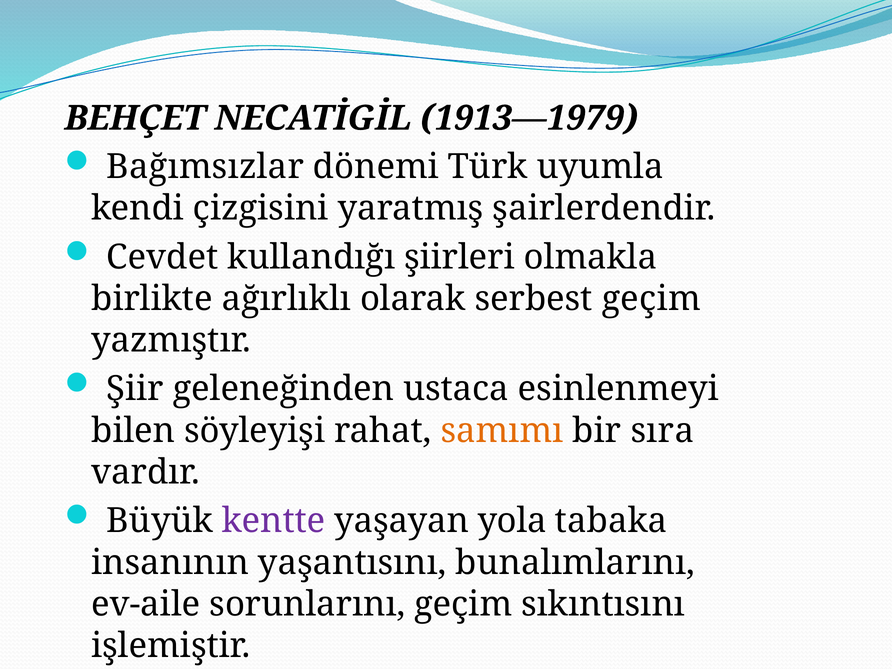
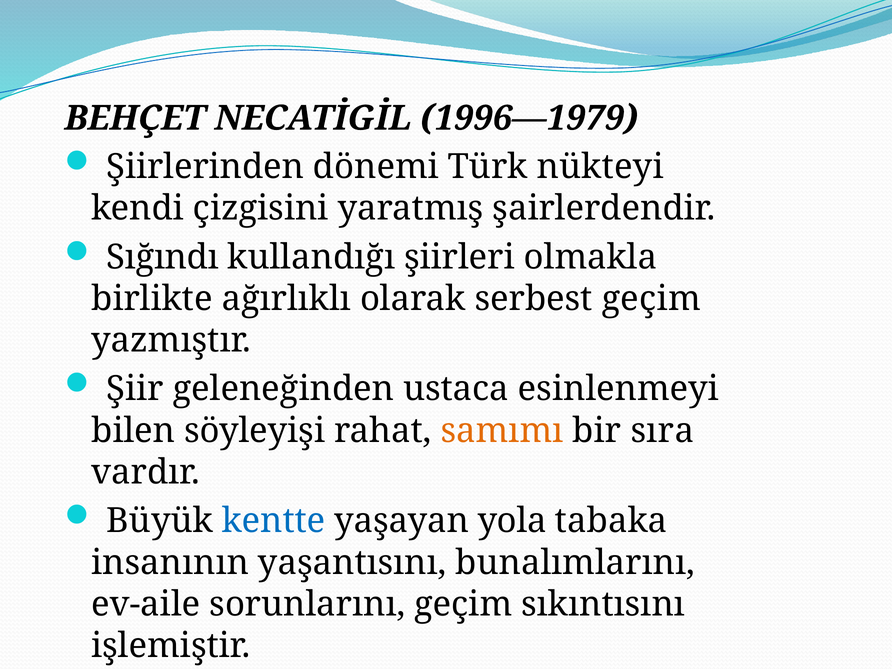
1913—1979: 1913—1979 -> 1996—1979 (529, 118)
Bağımsızlar: Bağımsızlar -> Şiirlerinden (205, 167)
uyumla: uyumla -> nükteyi (600, 167)
Cevdet: Cevdet -> Sığındı (163, 257)
kentte colour: purple -> blue (274, 521)
